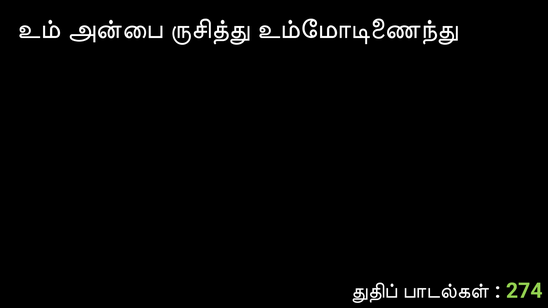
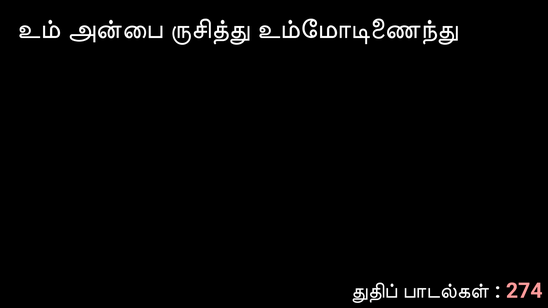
274 colour: light green -> pink (524, 291)
